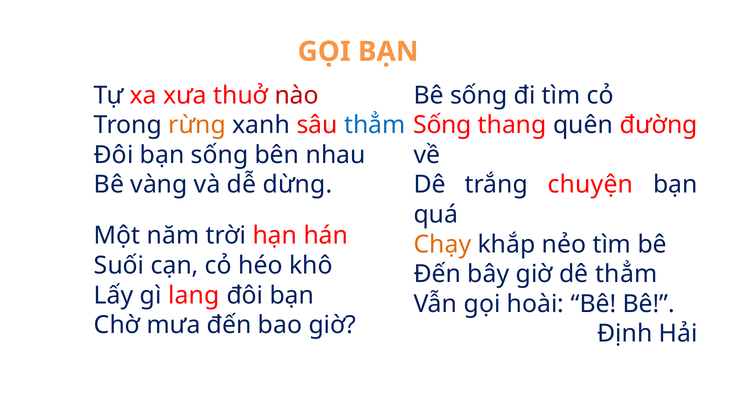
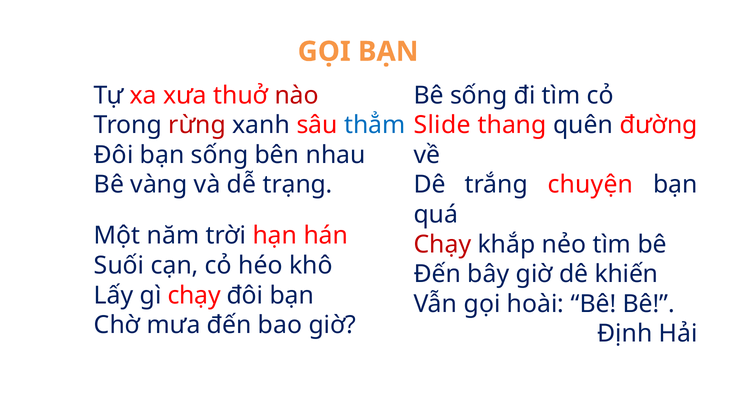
rừng colour: orange -> red (197, 125)
Sống: Sống -> Slide (442, 125)
dừng: dừng -> trạng (298, 185)
Chạy colour: orange -> red (442, 244)
dê thẳm: thẳm -> khiến (627, 274)
gì lang: lang -> chạy (194, 295)
